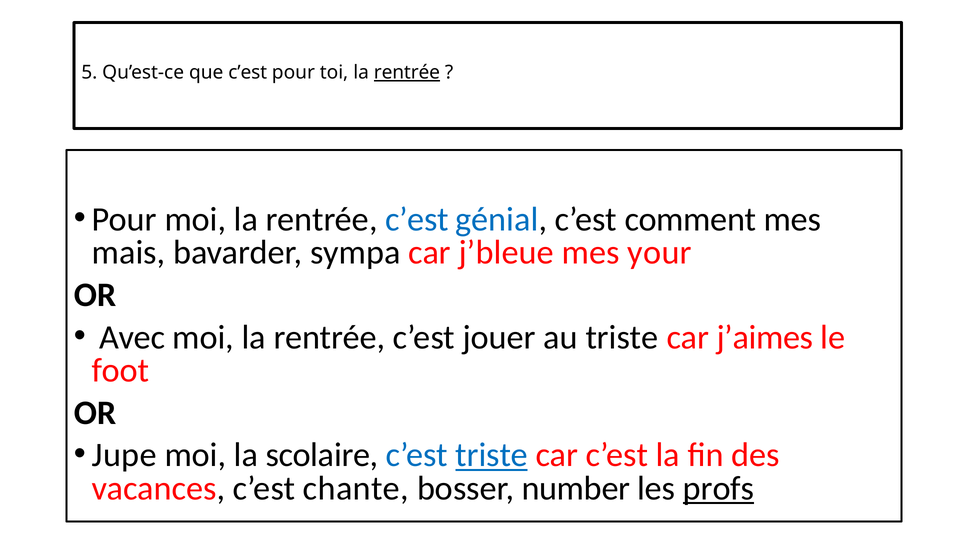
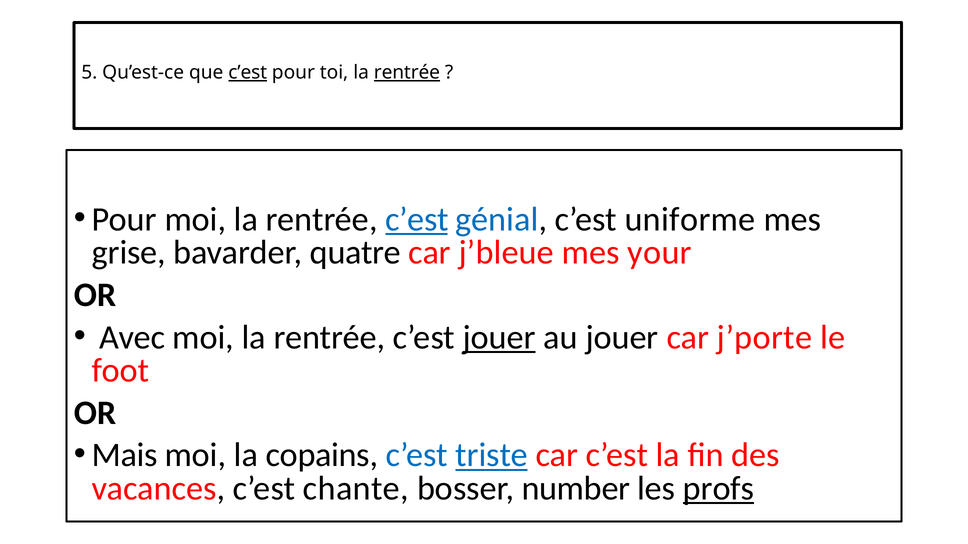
c’est underline: none -> present (248, 73)
c’est underline: none -> present (417, 219)
comment: comment -> uniforme (690, 219)
mais: mais -> grise (129, 253)
sympa: sympa -> quatre (355, 253)
jouer underline: none -> present (499, 338)
au triste: triste -> jouer (622, 338)
j’aimes: j’aimes -> j’porte (765, 338)
Jupe: Jupe -> Mais (125, 456)
scolaire: scolaire -> copains (322, 456)
